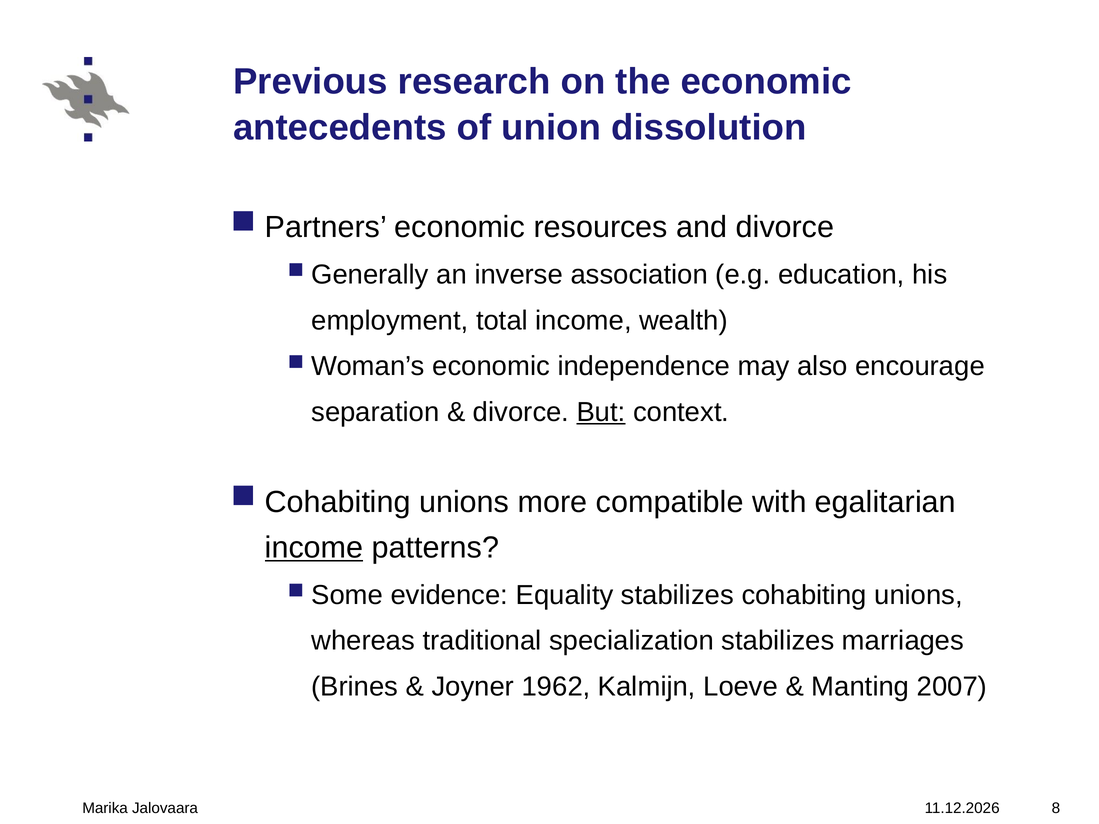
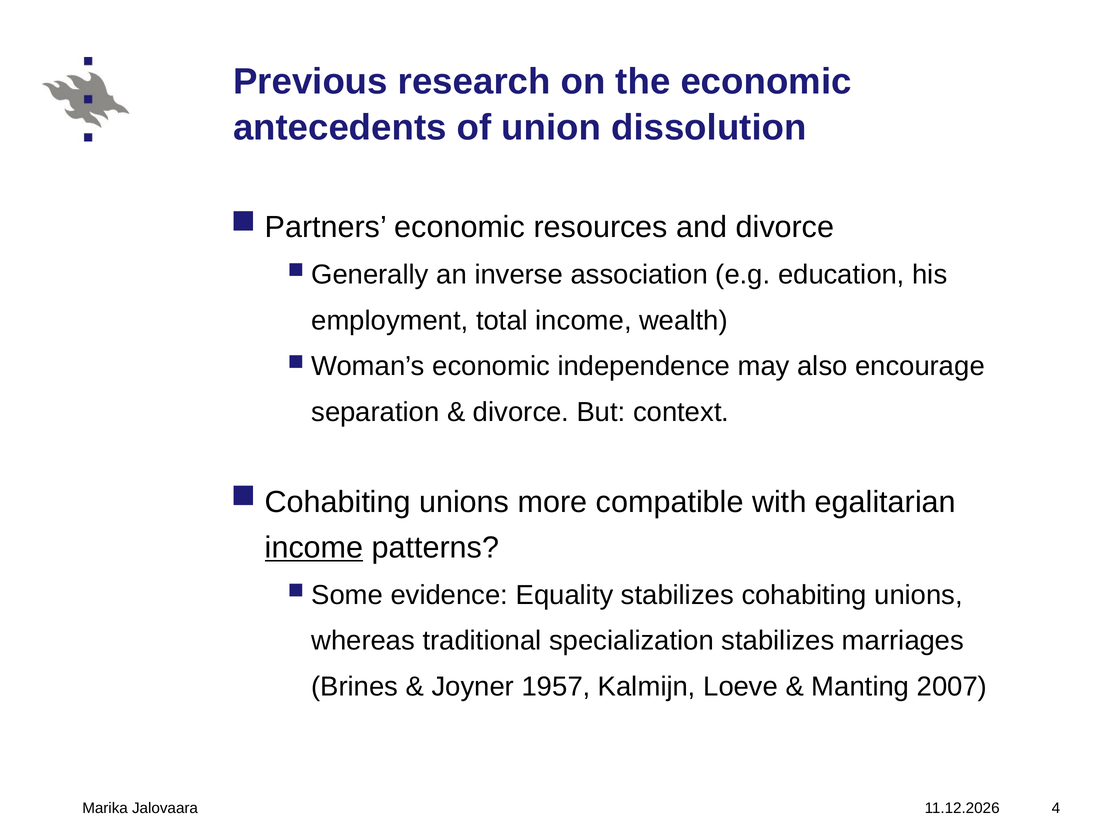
But underline: present -> none (601, 412)
1962: 1962 -> 1957 (556, 687)
8: 8 -> 4 (1056, 809)
